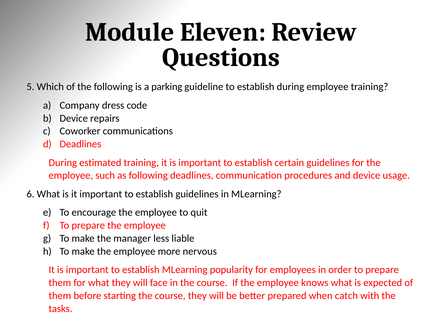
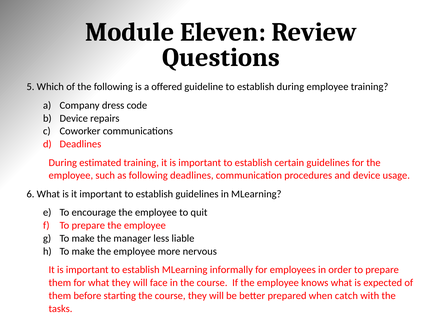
parking: parking -> offered (167, 87)
popularity: popularity -> informally (231, 270)
